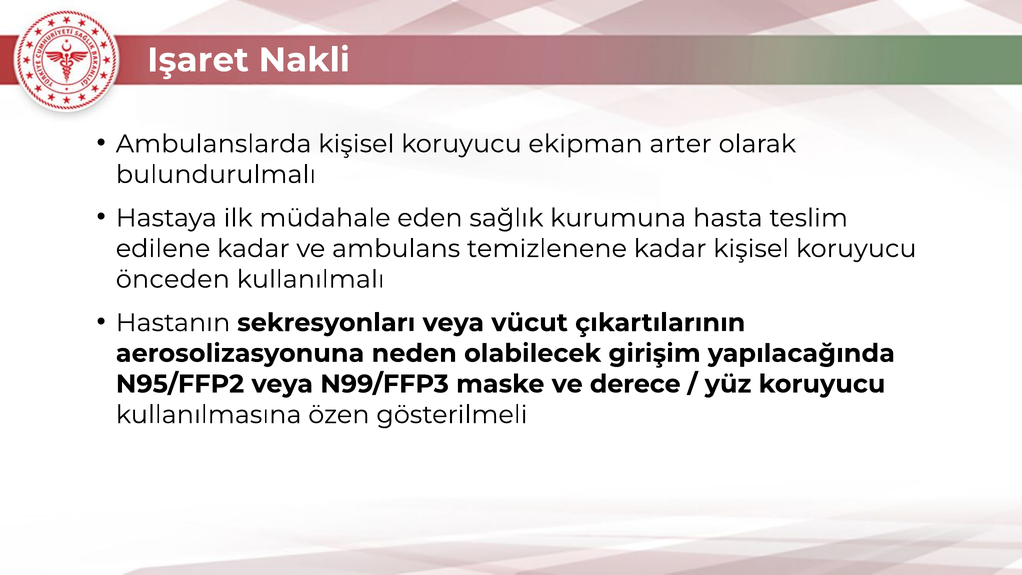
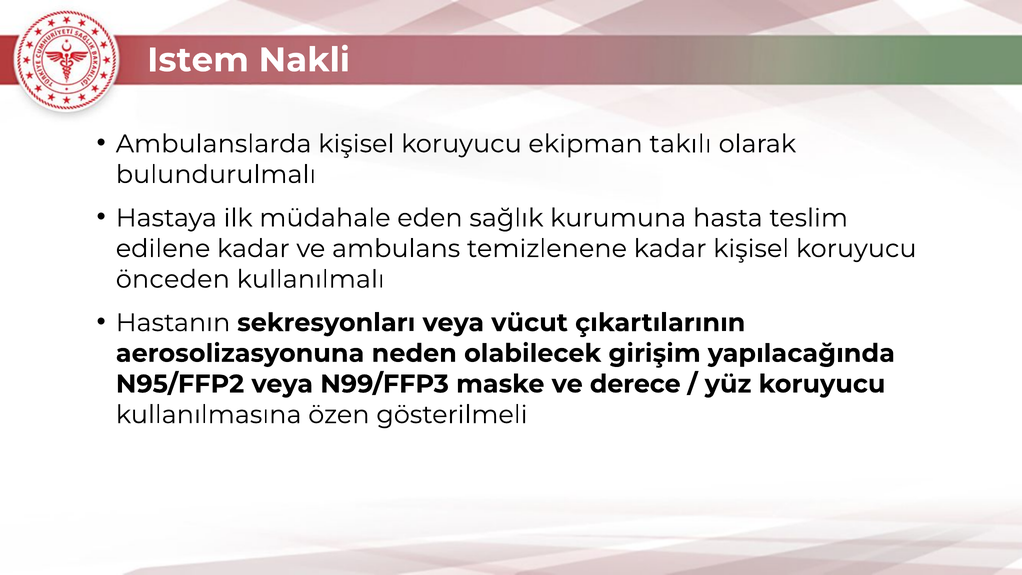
Işaret: Işaret -> Istem (198, 60)
arter: arter -> takılı (681, 144)
